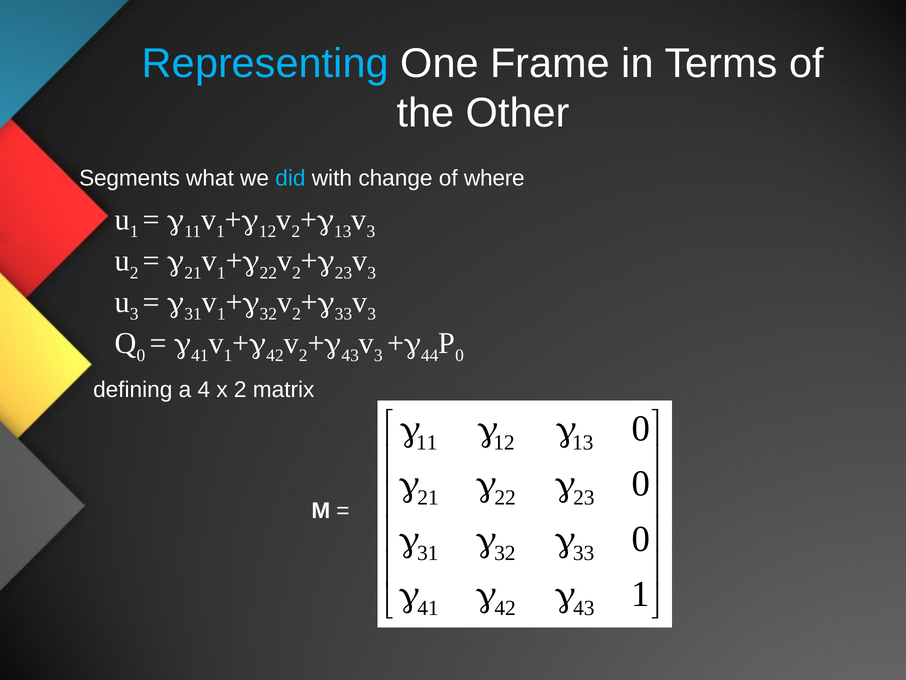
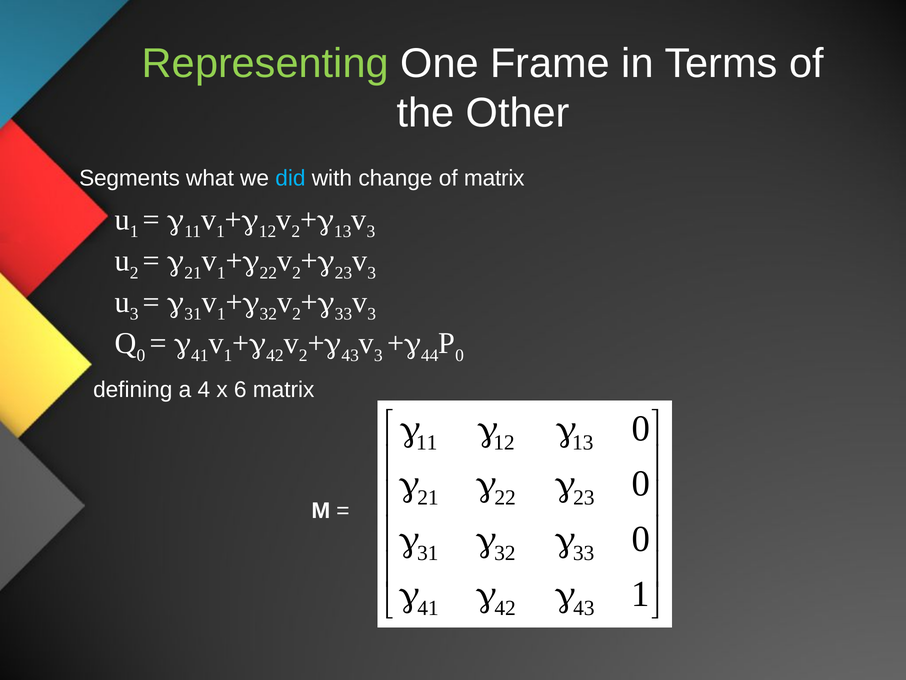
Representing colour: light blue -> light green (265, 63)
of where: where -> matrix (494, 178)
x 2: 2 -> 6 (240, 390)
